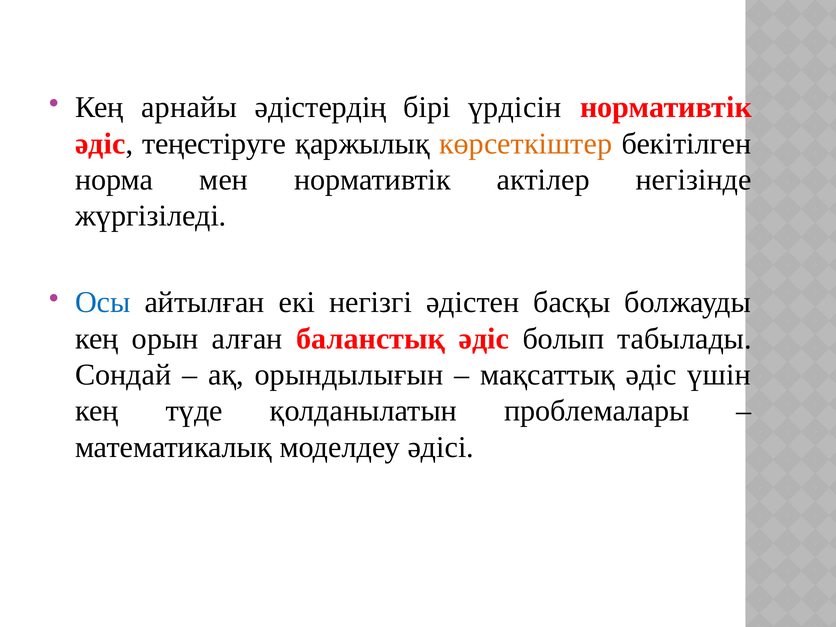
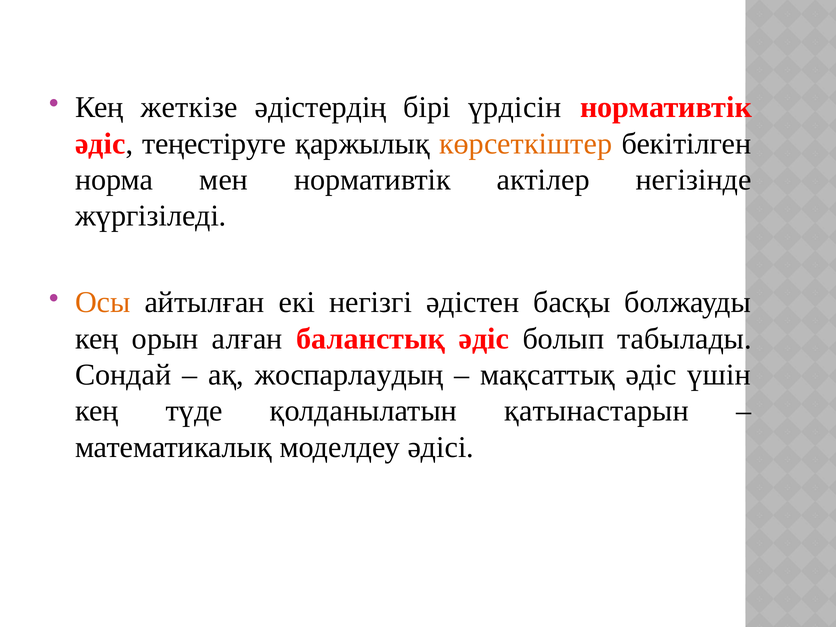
арнайы: арнайы -> жеткізе (189, 107)
Осы colour: blue -> orange (103, 302)
орындылығын: орындылығын -> жоспарлаудың (349, 375)
проблемалары: проблемалары -> қатынастарын (597, 411)
